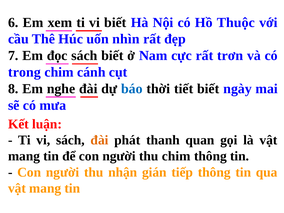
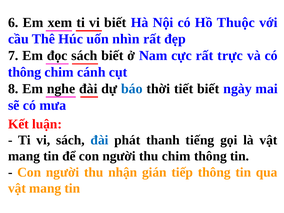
trơn: trơn -> trực (230, 56)
trong: trong -> thông (25, 72)
đài colour: orange -> blue (99, 140)
quan: quan -> tiếng (200, 140)
